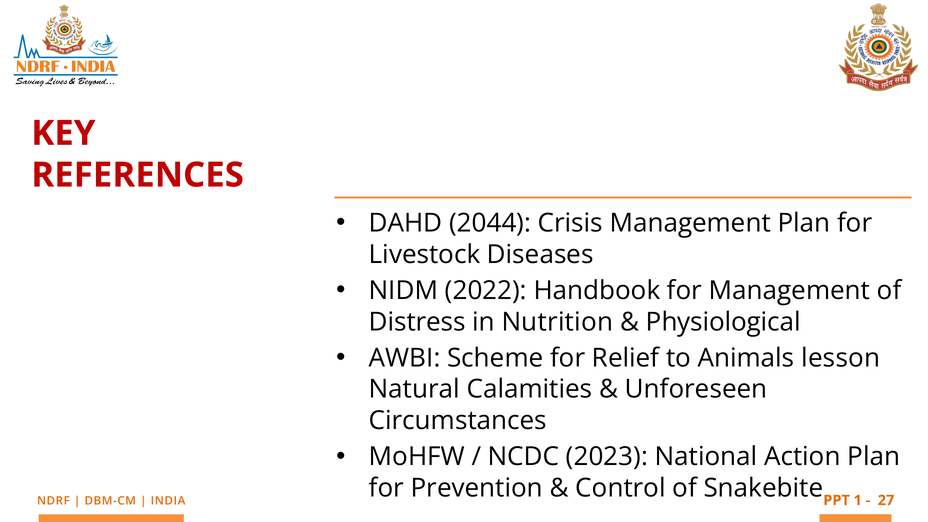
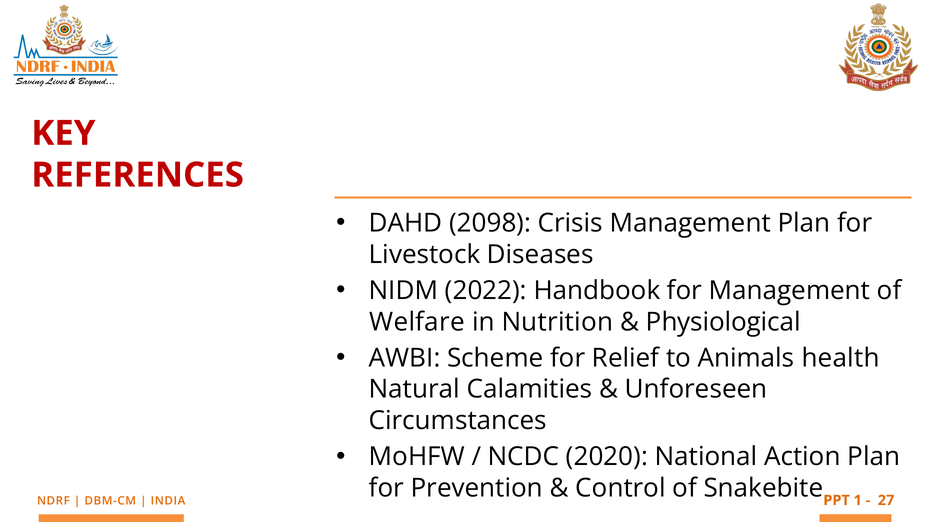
2044: 2044 -> 2098 (490, 223)
Distress: Distress -> Welfare (417, 322)
lesson: lesson -> health (841, 358)
2023: 2023 -> 2020 (607, 457)
